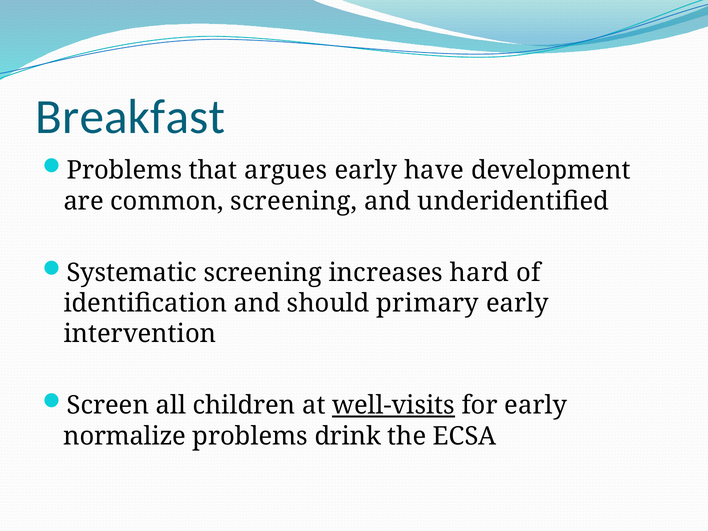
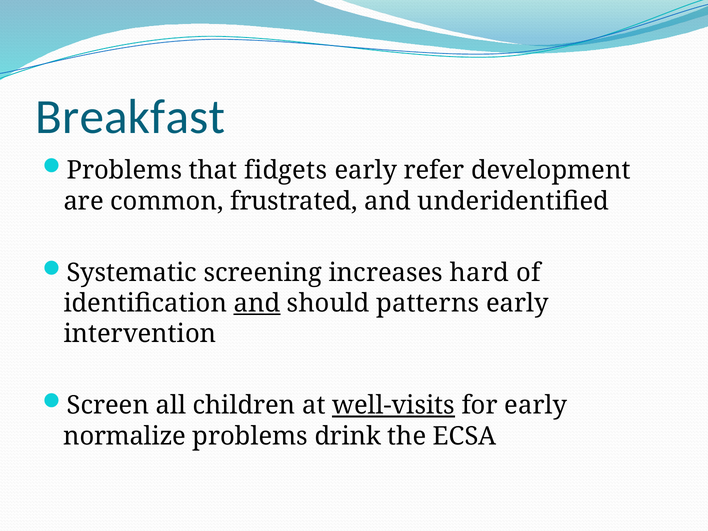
argues: argues -> fidgets (286, 170)
have: have -> refer (434, 170)
common screening: screening -> frustrated (294, 201)
and underline: none -> present (257, 303)
primary: primary -> patterns (428, 303)
